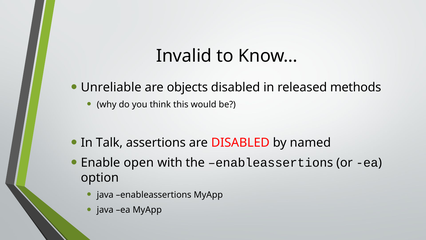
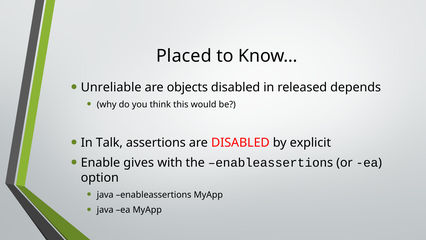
Invalid: Invalid -> Placed (184, 56)
methods: methods -> depends (356, 87)
named: named -> explicit (310, 143)
open: open -> gives (139, 163)
